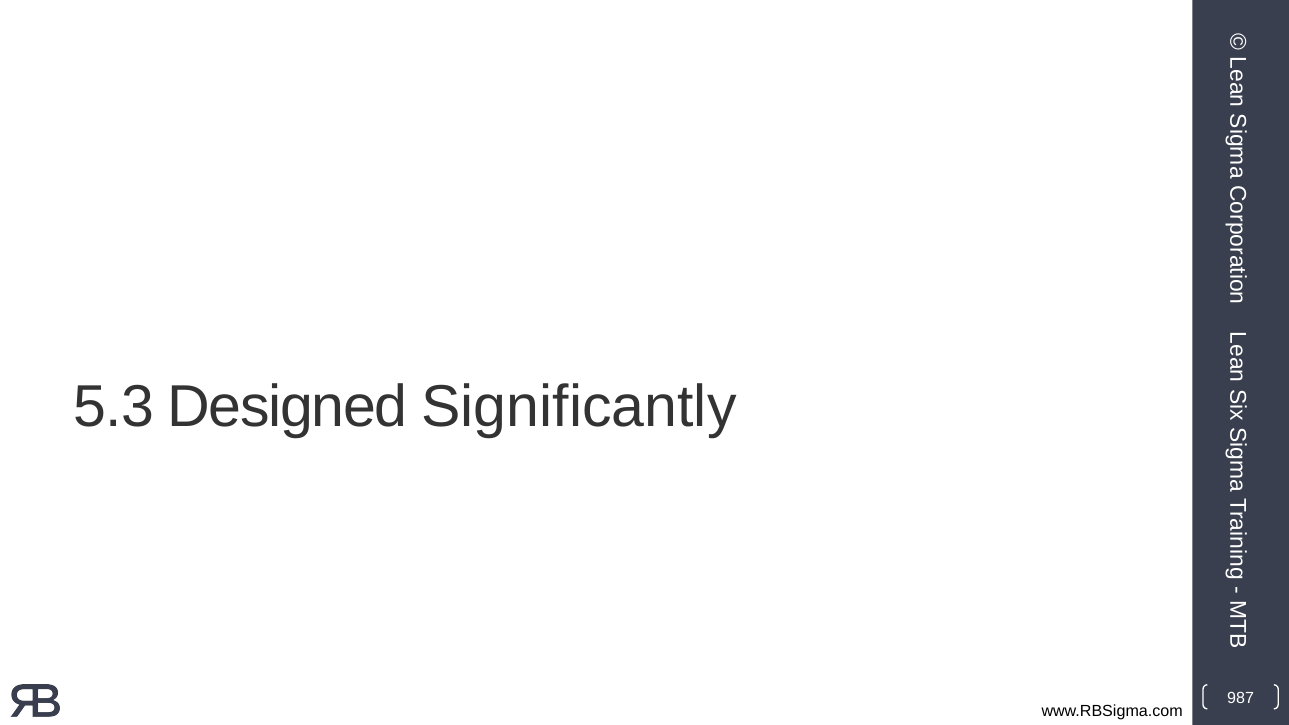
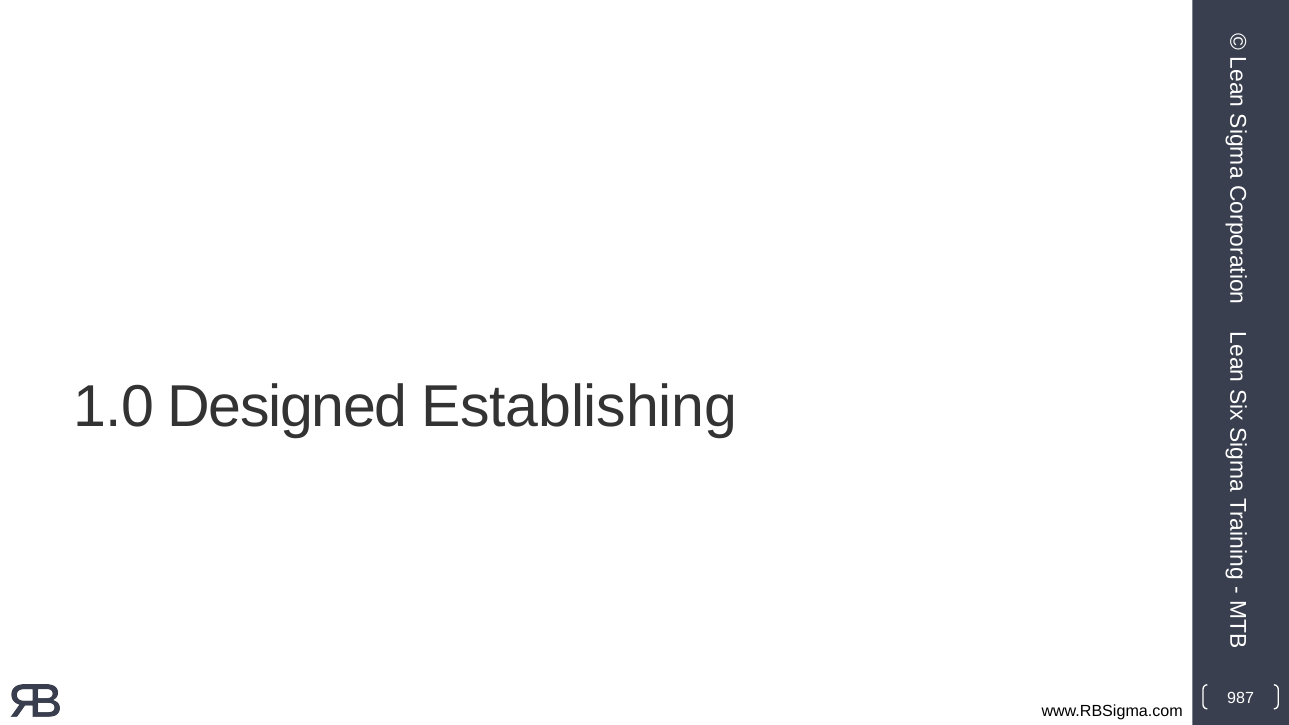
5.3: 5.3 -> 1.0 (114, 407)
Significantly: Significantly -> Establishing (579, 407)
